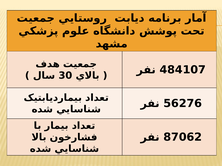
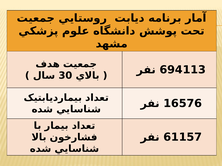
484107: 484107 -> 694113 (183, 70)
56276: 56276 -> 16576 (183, 104)
87062: 87062 -> 61157 (183, 138)
